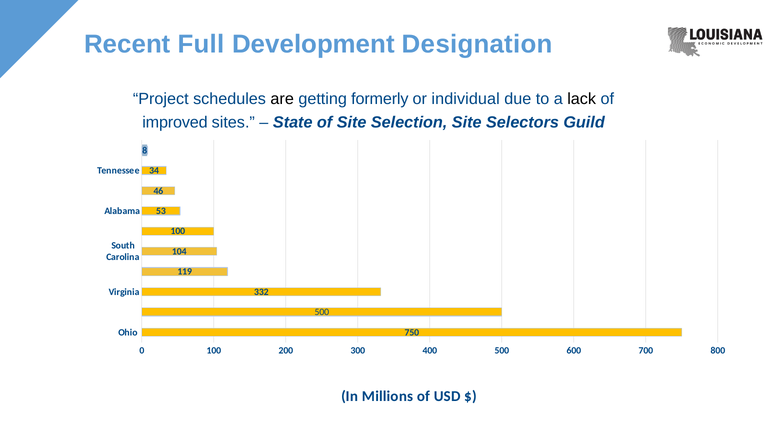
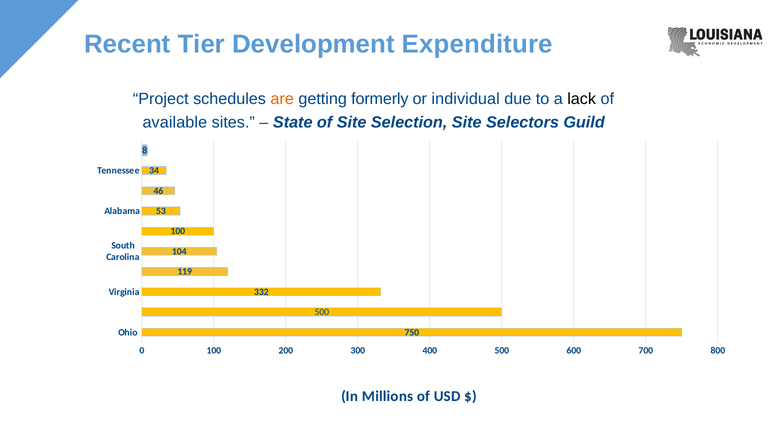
Full: Full -> Tier (201, 44)
Designation: Designation -> Expenditure (477, 44)
are colour: black -> orange (282, 99)
improved: improved -> available (175, 122)
